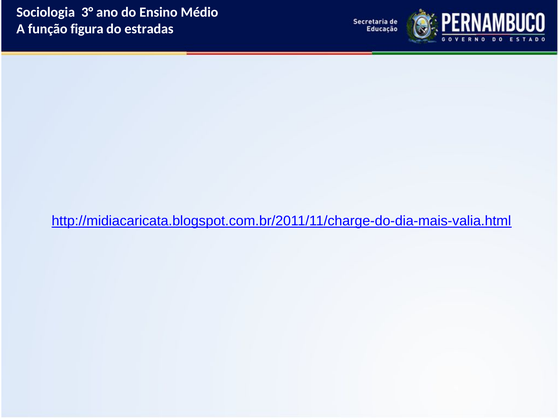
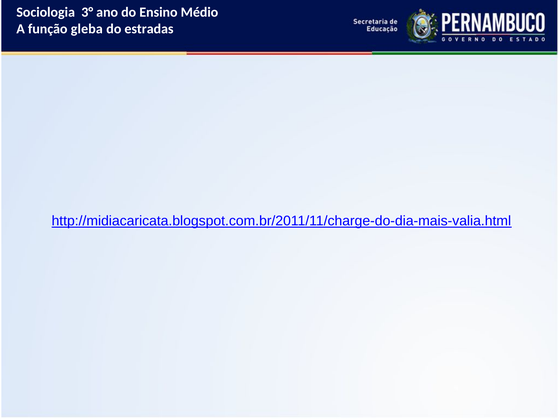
figura: figura -> gleba (87, 29)
